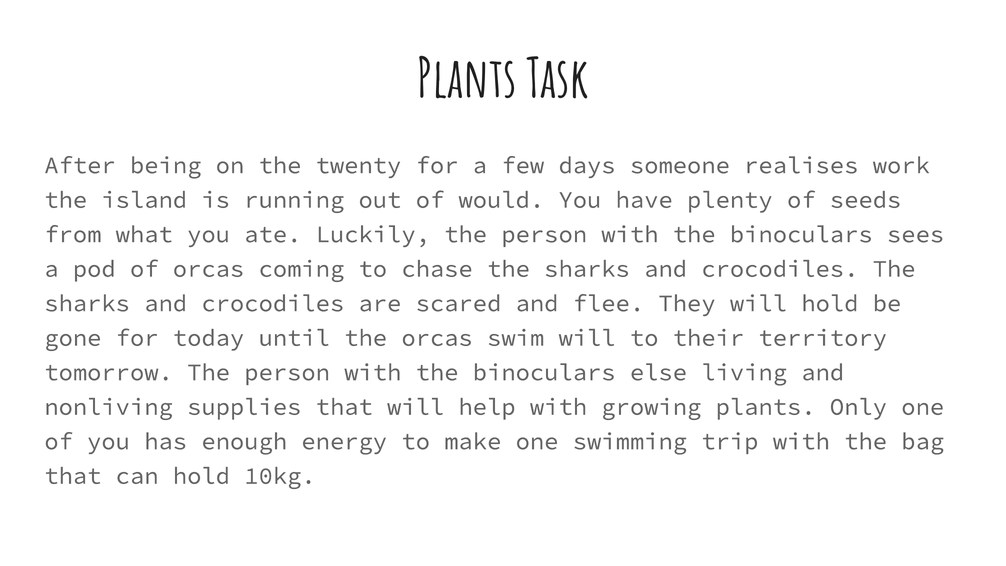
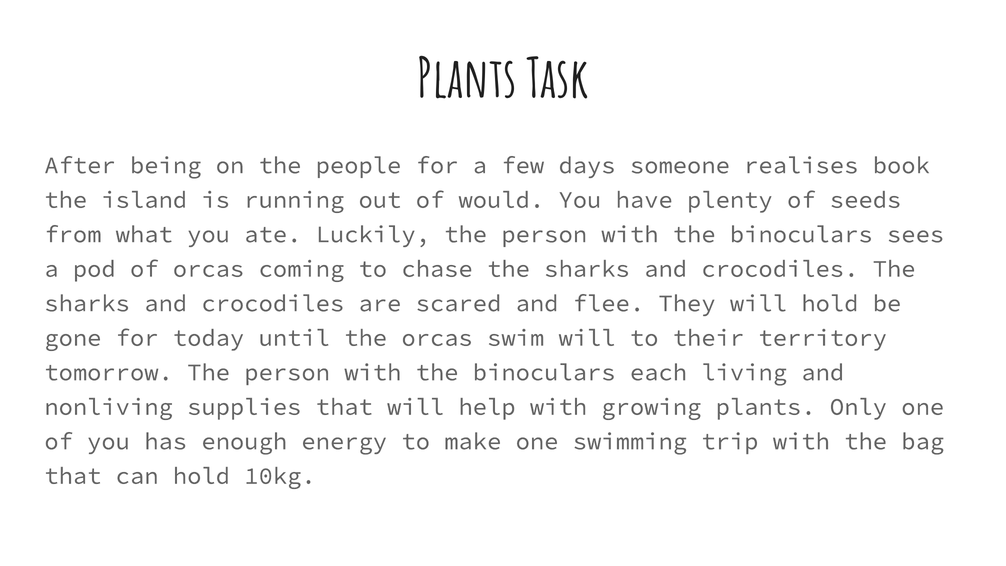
twenty: twenty -> people (358, 165)
work: work -> book (901, 165)
else: else -> each (658, 372)
